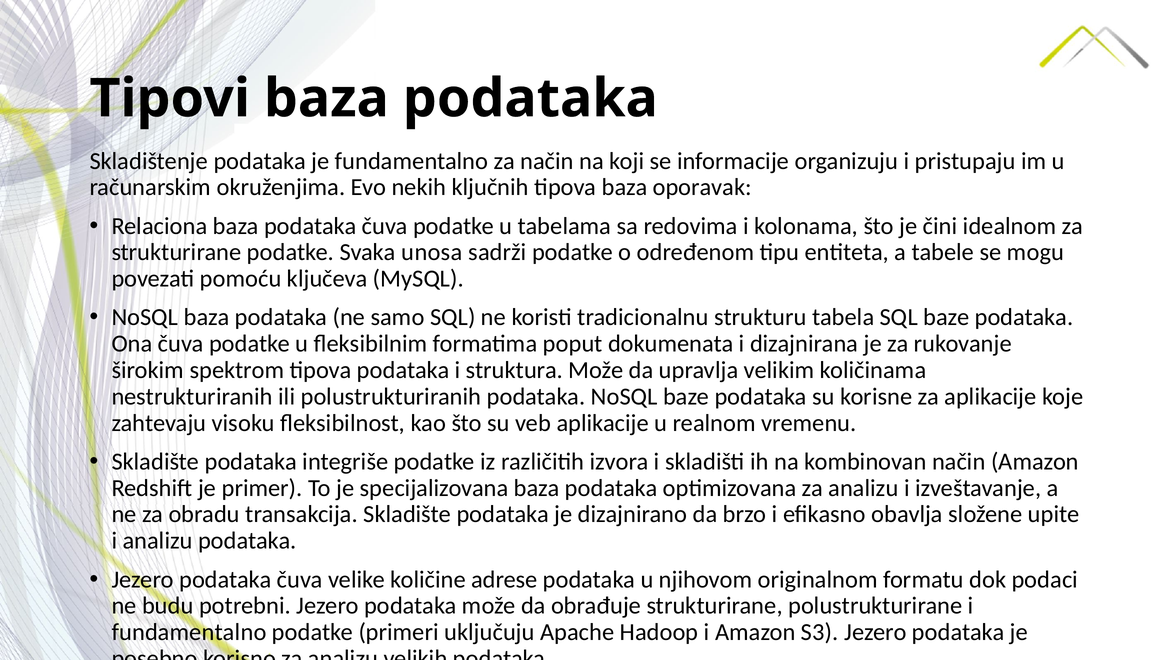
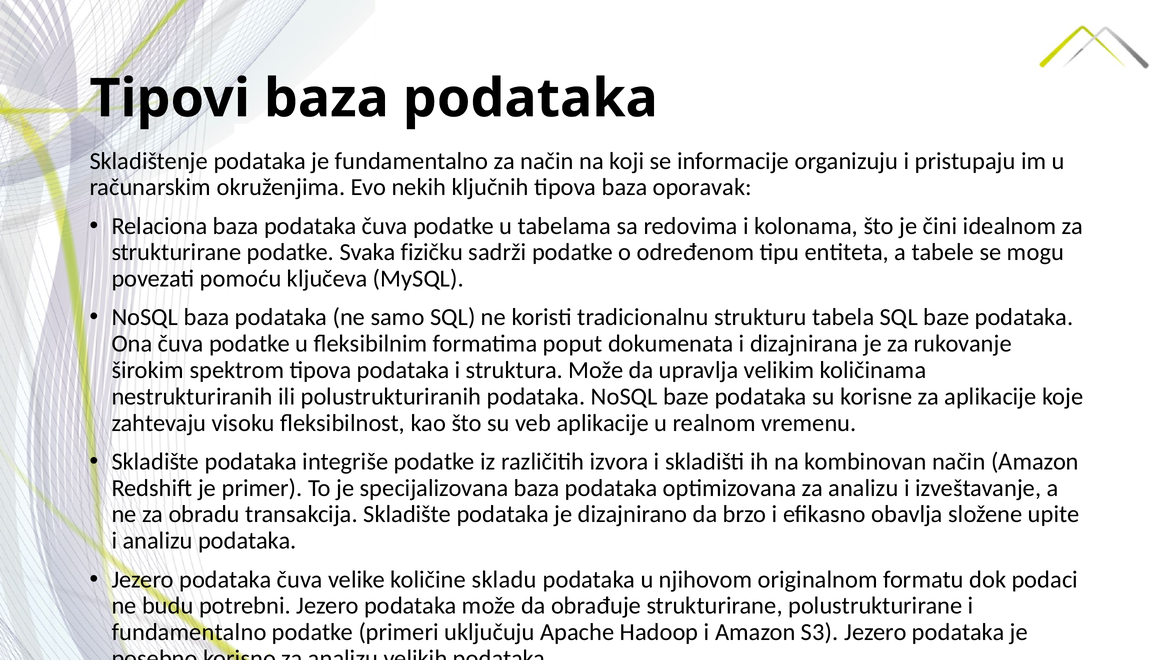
unosa: unosa -> fizičku (432, 253)
adrese: adrese -> skladu (504, 580)
